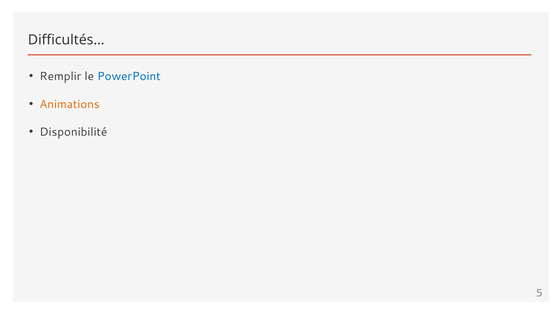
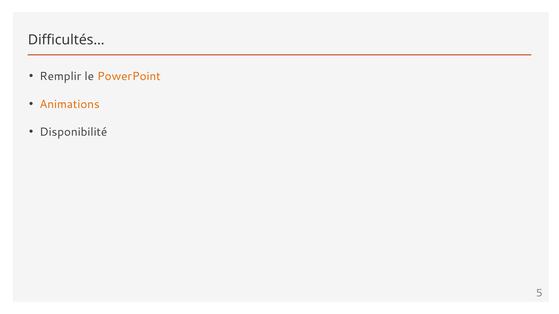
PowerPoint colour: blue -> orange (129, 76)
